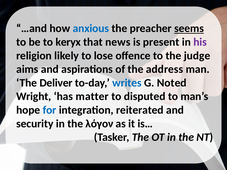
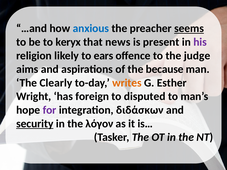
lose: lose -> ears (103, 56)
address: address -> because (165, 69)
Deliver: Deliver -> Clearly (56, 83)
writes colour: blue -> orange (127, 83)
Noted: Noted -> Esther (172, 83)
matter: matter -> foreign (92, 97)
for colour: blue -> purple (50, 110)
reiterated: reiterated -> διδάσκων (140, 110)
security underline: none -> present (35, 124)
